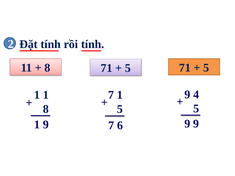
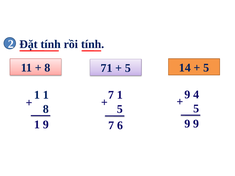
5 71: 71 -> 14 (185, 68)
